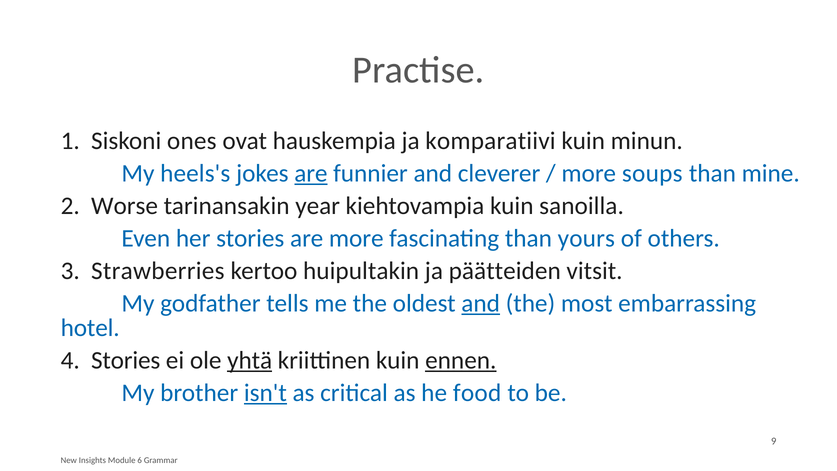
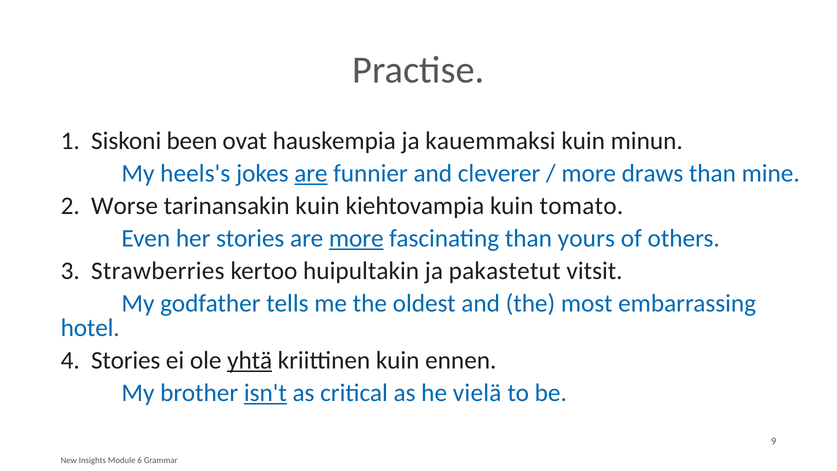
ones: ones -> been (192, 141)
komparatiivi: komparatiivi -> kauemmaksi (490, 141)
soups: soups -> draws (652, 173)
tarinansakin year: year -> kuin (318, 206)
sanoilla: sanoilla -> tomato (581, 206)
more underline: none -> present (356, 238)
päätteiden: päätteiden -> pakastetut (505, 271)
and underline: present -> none (481, 303)
ennen underline: present -> none (461, 360)
food: food -> vielä (477, 393)
